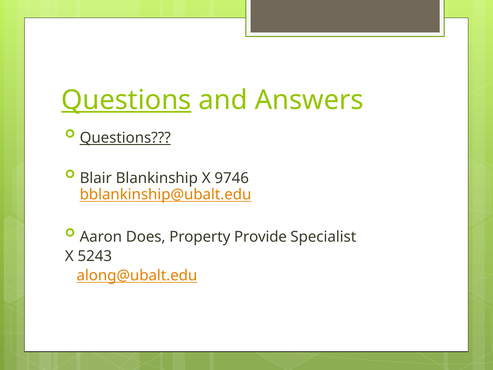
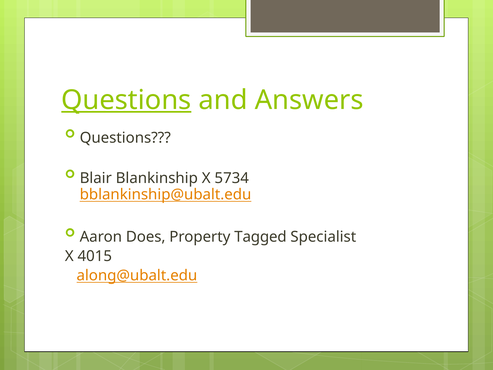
Questions underline: present -> none (125, 138)
9746: 9746 -> 5734 (232, 178)
Provide: Provide -> Tagged (260, 237)
5243: 5243 -> 4015 (95, 256)
